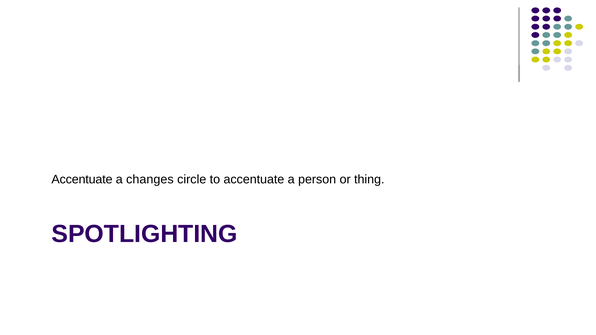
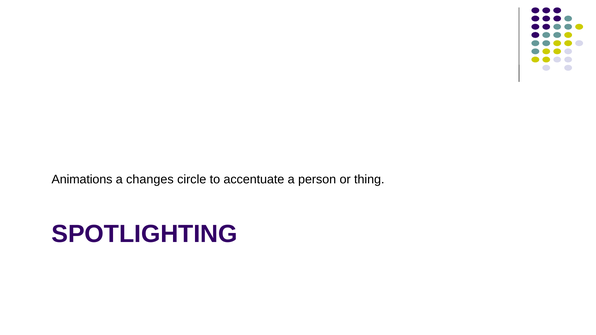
Accentuate: Accentuate -> Animations (82, 180)
